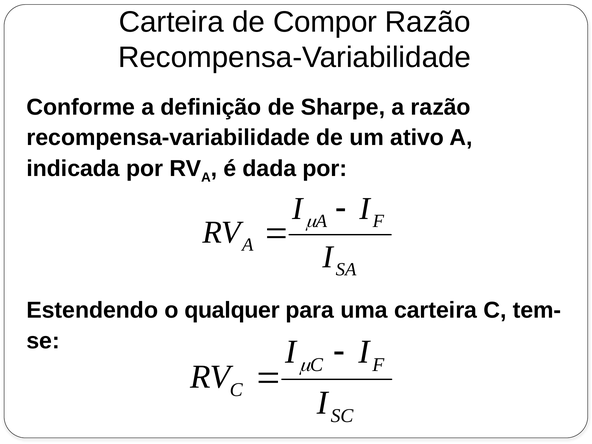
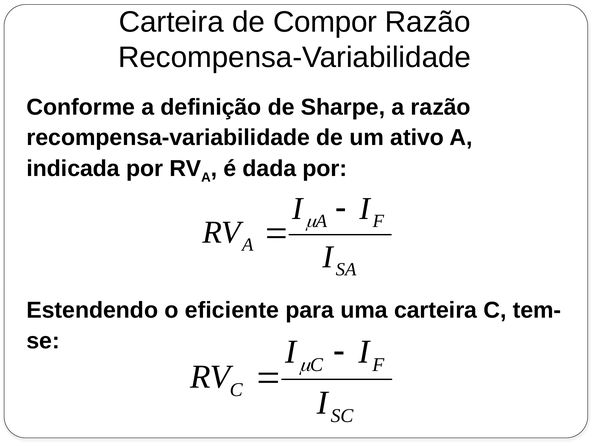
qualquer: qualquer -> eficiente (232, 310)
